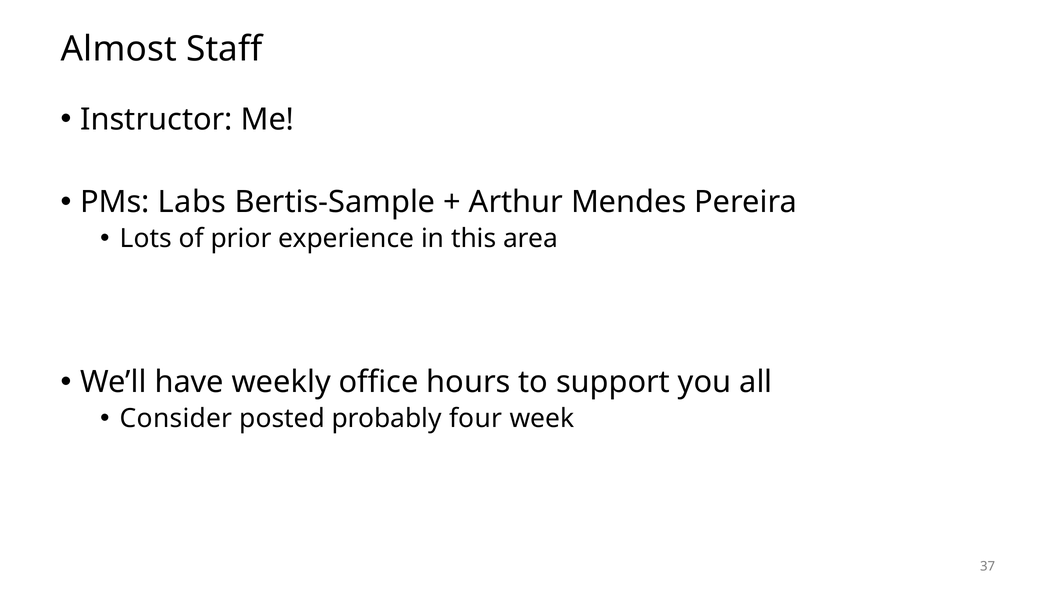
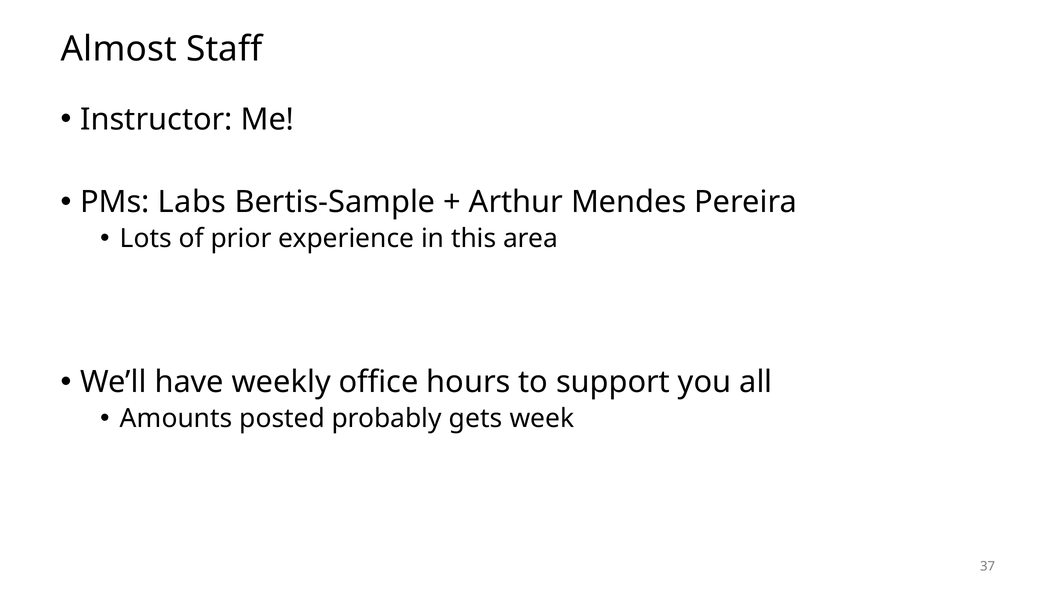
Consider: Consider -> Amounts (176, 418)
four: four -> gets (476, 418)
